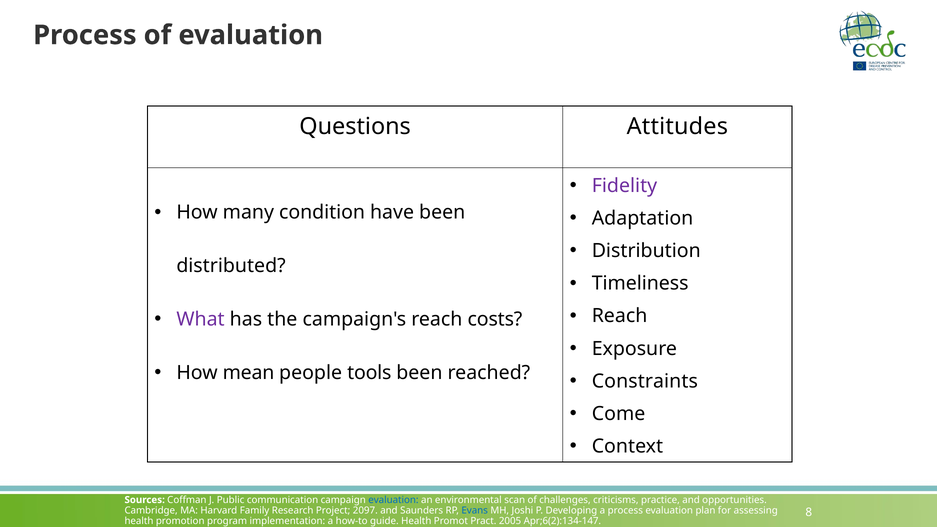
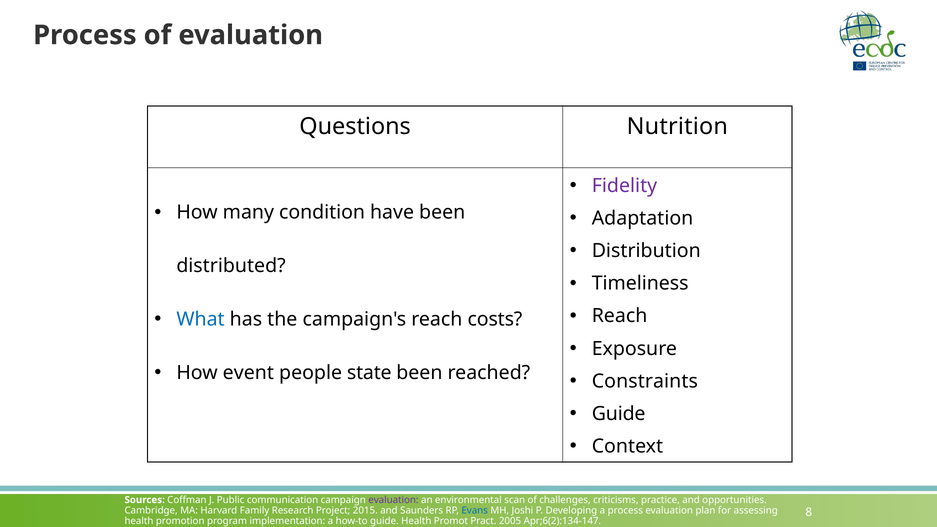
Attitudes: Attitudes -> Nutrition (677, 127)
What colour: purple -> blue (201, 319)
mean: mean -> event (248, 373)
tools: tools -> state (369, 373)
Come: Come -> Guide (619, 414)
evaluation colour: blue -> purple (393, 500)
2097: 2097 -> 2015 (365, 510)
